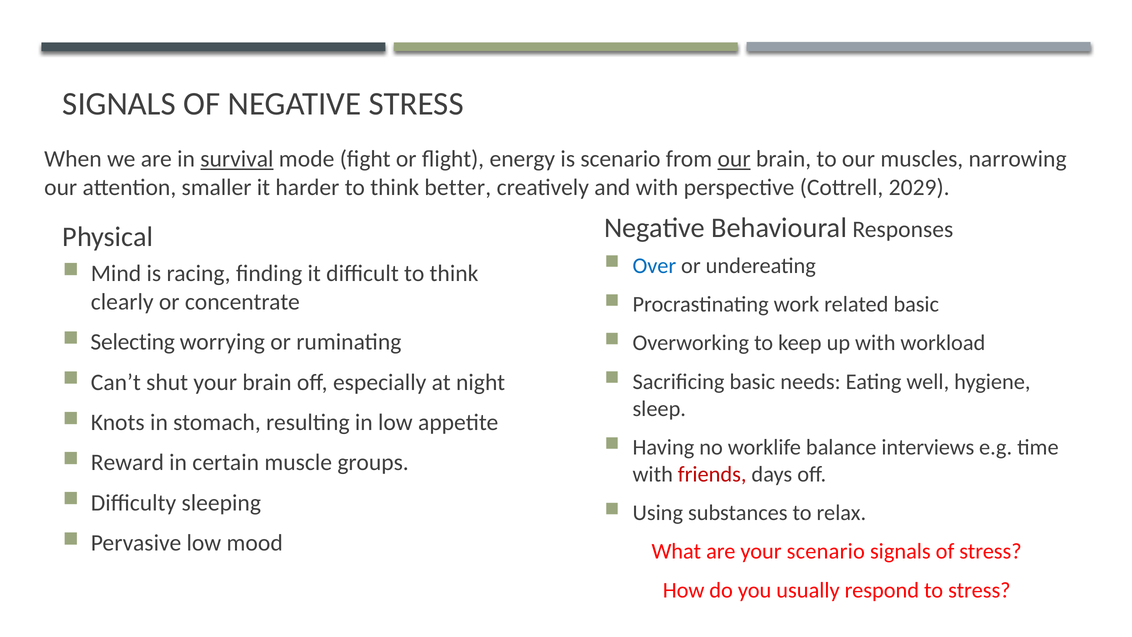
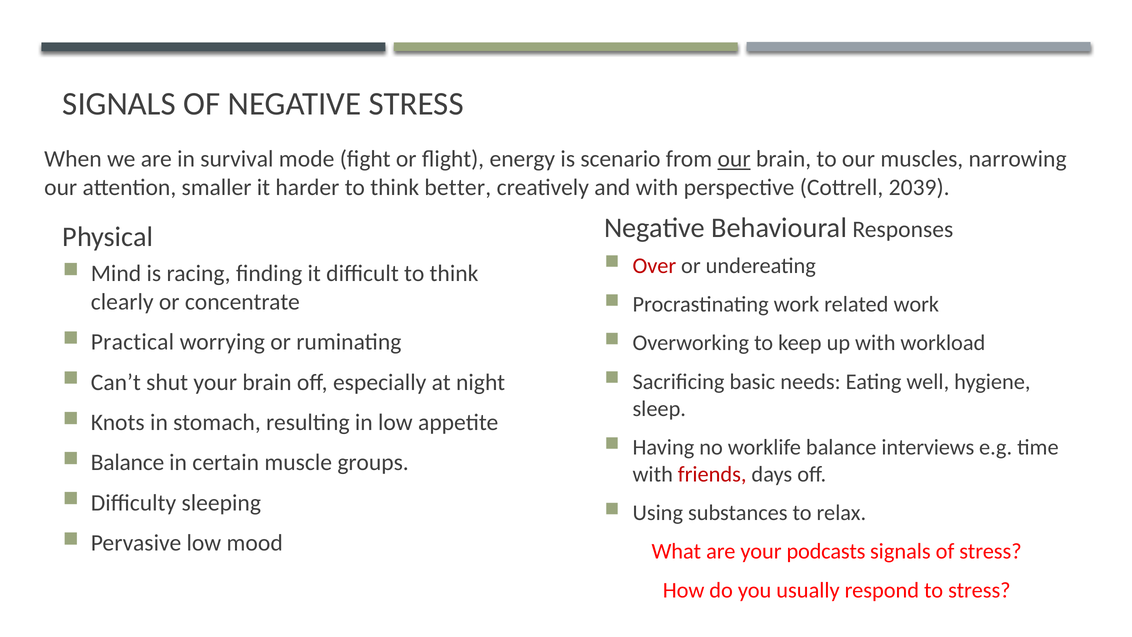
survival underline: present -> none (237, 159)
2029: 2029 -> 2039 (919, 187)
Over colour: blue -> red (654, 266)
related basic: basic -> work (916, 304)
Selecting: Selecting -> Practical (132, 342)
Reward: Reward -> Balance (127, 463)
your scenario: scenario -> podcasts (826, 551)
